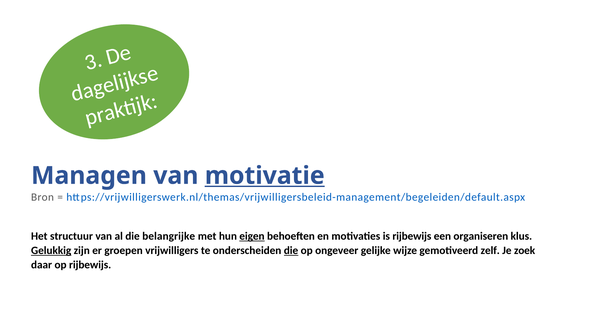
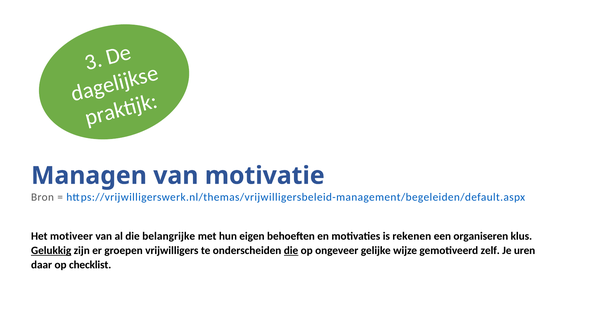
motivatie underline: present -> none (265, 176)
structuur: structuur -> motiveer (71, 236)
eigen underline: present -> none (252, 236)
is rijbewijs: rijbewijs -> rekenen (412, 236)
zoek: zoek -> uren (525, 251)
op rijbewijs: rijbewijs -> checklist (90, 265)
